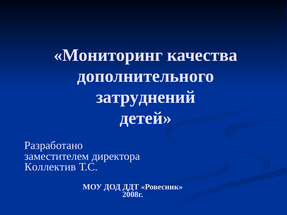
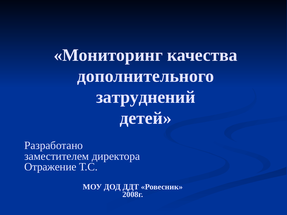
Коллектив: Коллектив -> Отражение (50, 167)
